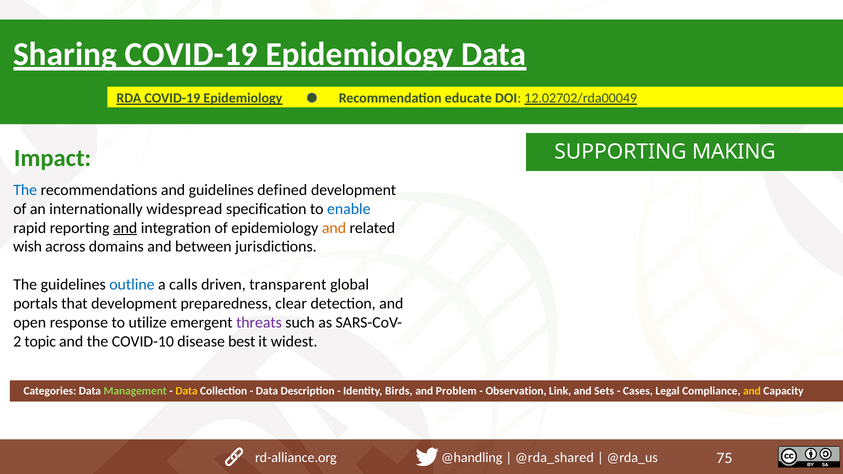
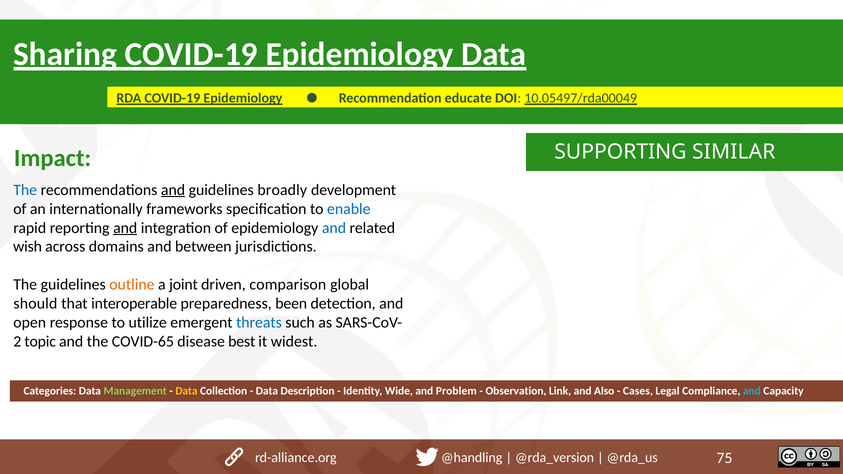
12.02702/rda00049: 12.02702/rda00049 -> 10.05497/rda00049 (581, 98)
MAKING: MAKING -> SIMILAR (734, 152)
and underline: none -> present (173, 190)
defined: defined -> broadly (282, 190)
widespread: widespread -> frameworks (184, 209)
and colour: orange -> blue (334, 228)
outline colour: blue -> orange (132, 285)
calls: calls -> joint (184, 285)
transparent: transparent -> comparison (288, 285)
portals: portals -> should (35, 304)
that development: development -> interoperable (134, 304)
clear: clear -> been (291, 304)
threats colour: purple -> blue (259, 323)
COVID-10: COVID-10 -> COVID-65 (143, 342)
Birds: Birds -> Wide (399, 391)
Sets: Sets -> Also (604, 391)
and colour: yellow -> light blue (752, 391)
@rda_shared: @rda_shared -> @rda_version (555, 458)
